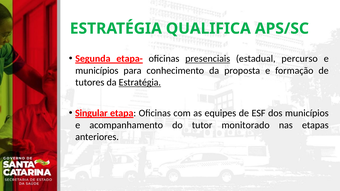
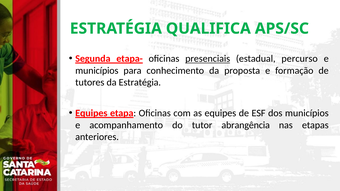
Estratégia underline: present -> none (140, 83)
Singular: Singular -> Equipes (91, 113)
monitorado: monitorado -> abrangência (246, 125)
